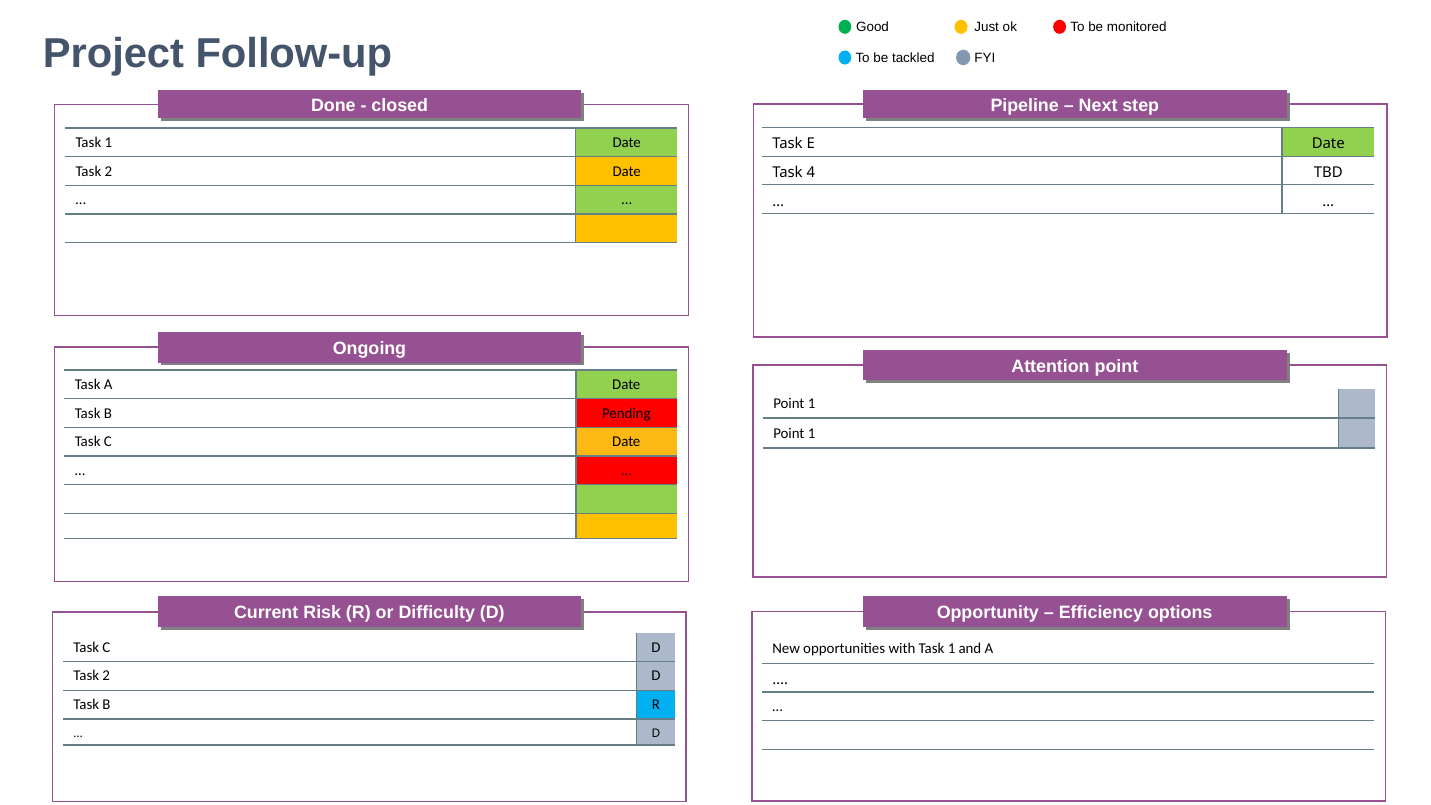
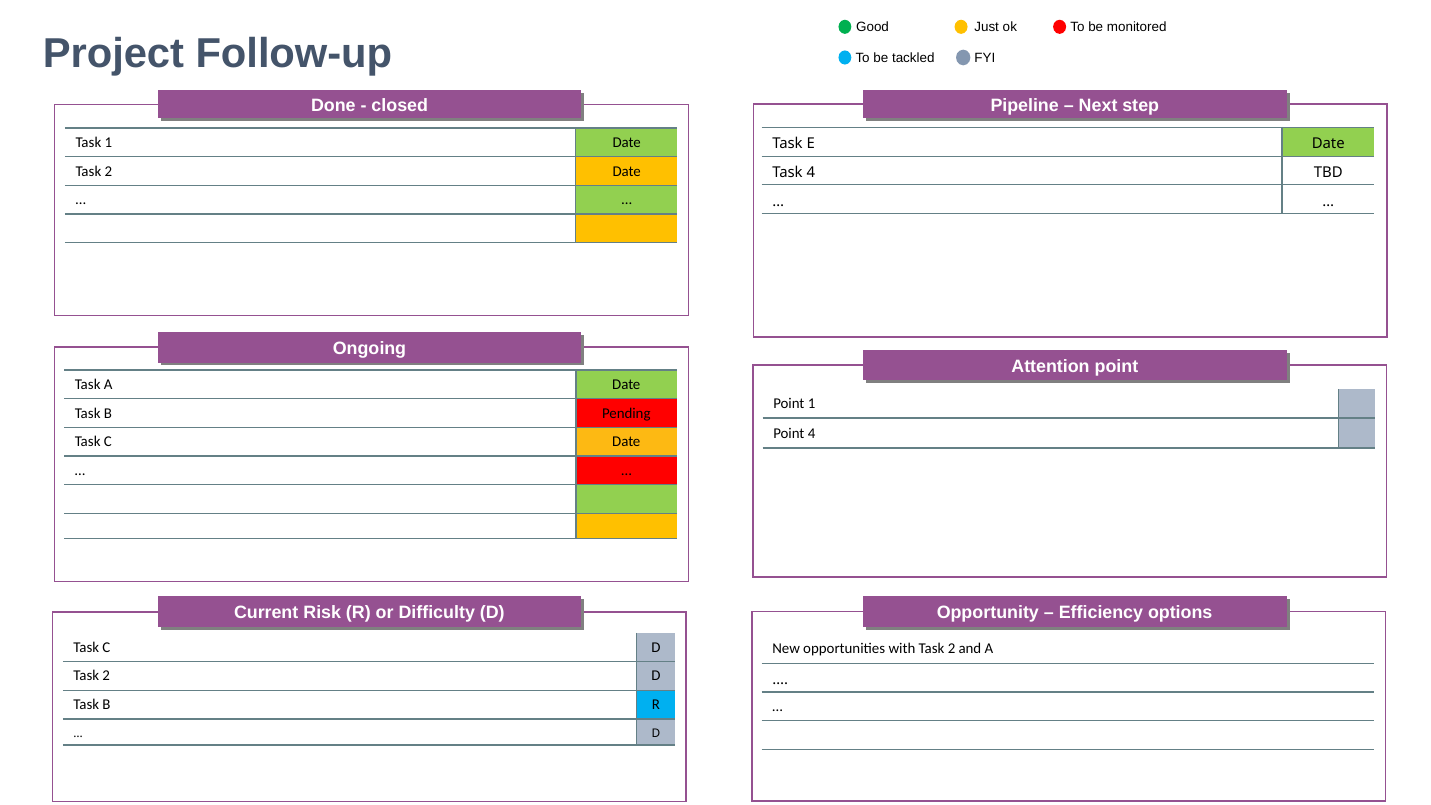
1: 1 -> 4 (812, 433)
with Task 1: 1 -> 2 (952, 649)
